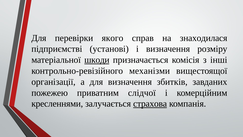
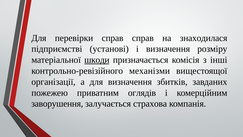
перевірки якого: якого -> справ (113, 38)
слідчої: слідчої -> оглядів (142, 93)
кресленнями: кресленнями -> заворушення (57, 104)
страхова underline: present -> none (150, 104)
